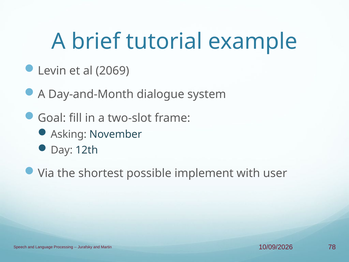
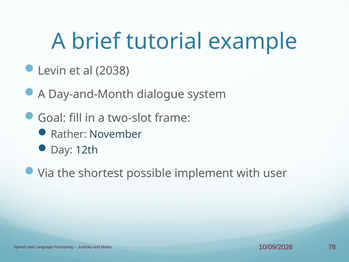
2069: 2069 -> 2038 (112, 71)
Asking: Asking -> Rather (69, 134)
